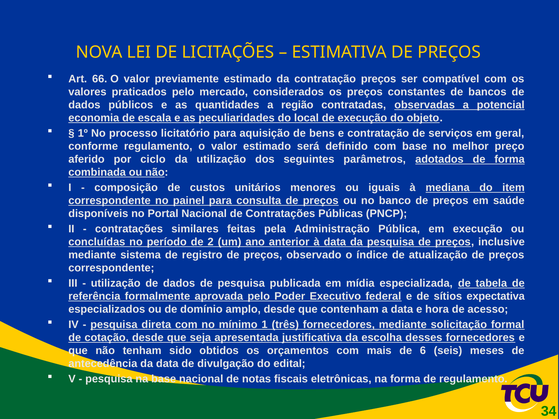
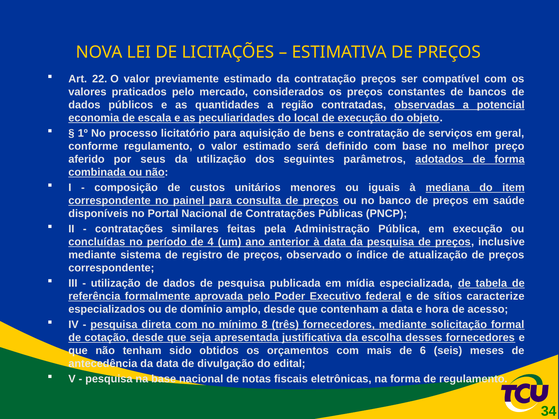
66: 66 -> 22 (100, 79)
ciclo: ciclo -> seus (153, 159)
2: 2 -> 4 (211, 242)
expectativa: expectativa -> caracterize (496, 296)
1: 1 -> 8 (265, 325)
